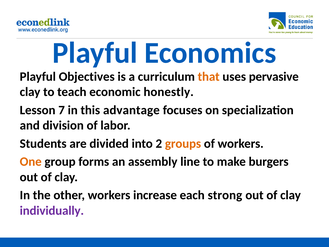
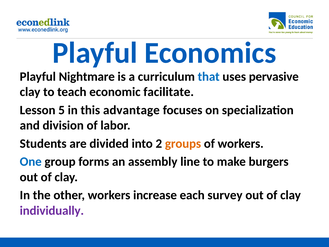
Objectives: Objectives -> Nightmare (87, 76)
that colour: orange -> blue (209, 76)
honestly: honestly -> facilitate (169, 92)
7: 7 -> 5 (62, 110)
One colour: orange -> blue (31, 161)
strong: strong -> survey (225, 195)
